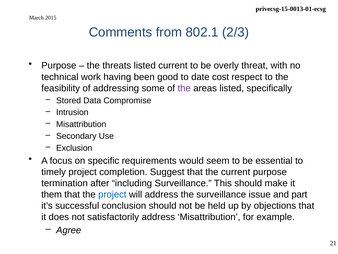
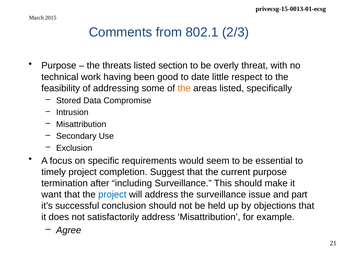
listed current: current -> section (173, 65)
cost: cost -> little (220, 77)
the colour: purple -> orange (184, 88)
them: them -> want (51, 194)
